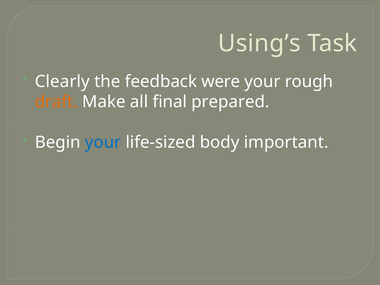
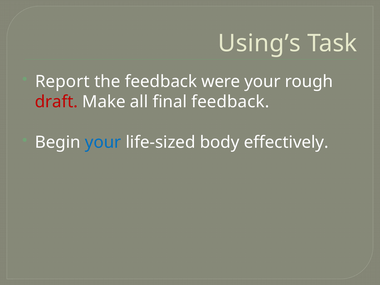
Clearly: Clearly -> Report (62, 82)
draft colour: orange -> red (56, 102)
final prepared: prepared -> feedback (230, 102)
important: important -> effectively (286, 142)
